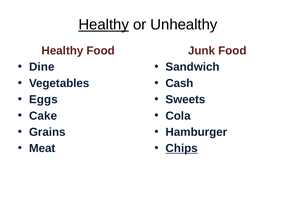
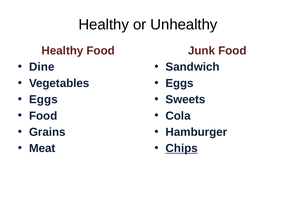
Healthy underline: present -> none (104, 25)
Cash: Cash -> Eggs (179, 83)
Cake: Cake -> Food (43, 116)
